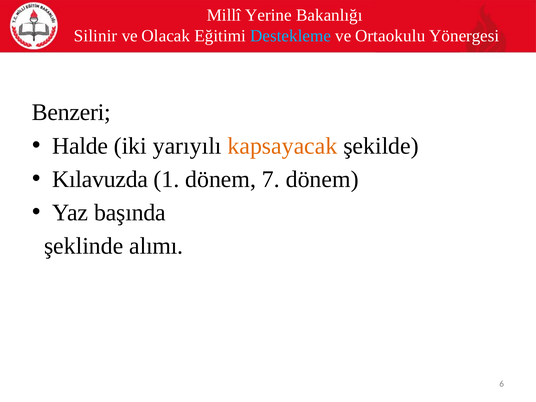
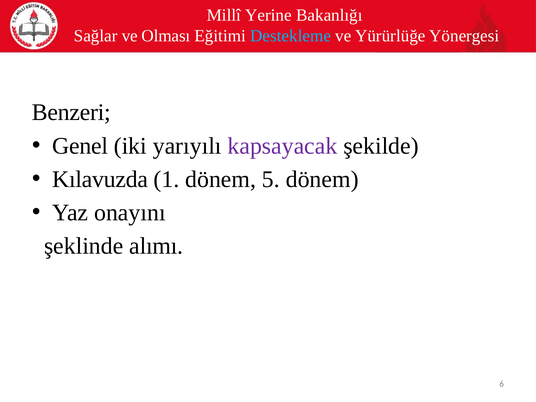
Silinir: Silinir -> Sağlar (96, 36)
Olacak: Olacak -> Olması (166, 36)
Ortaokulu: Ortaokulu -> Yürürlüğe (390, 36)
Halde: Halde -> Genel (80, 146)
kapsayacak colour: orange -> purple (282, 146)
7: 7 -> 5 (271, 179)
başında: başında -> onayını (130, 213)
